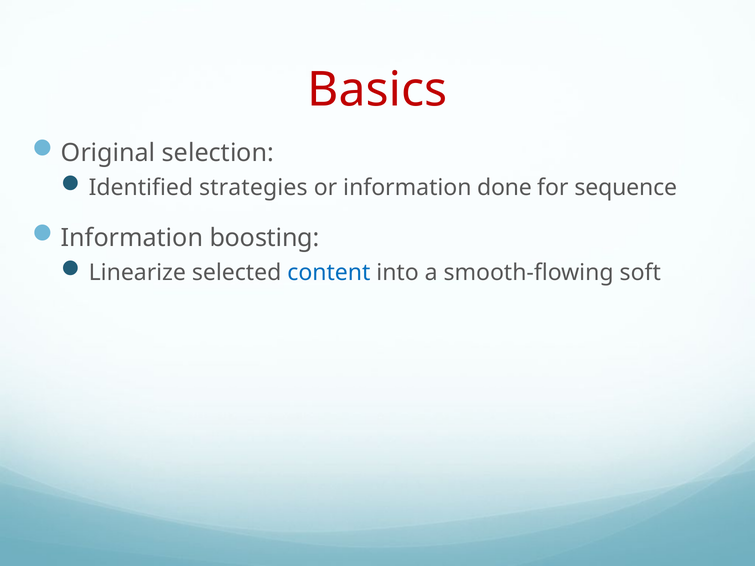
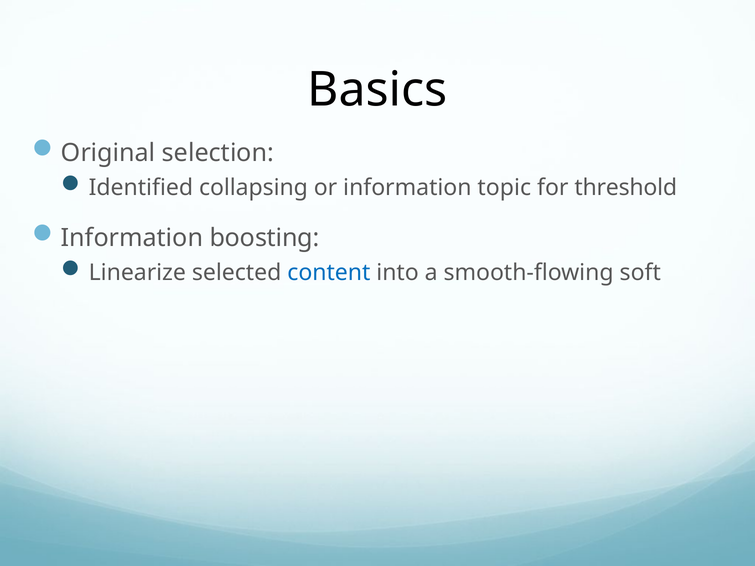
Basics colour: red -> black (377, 90)
strategies: strategies -> collapsing (253, 188)
done: done -> topic (504, 188)
sequence: sequence -> threshold (626, 188)
